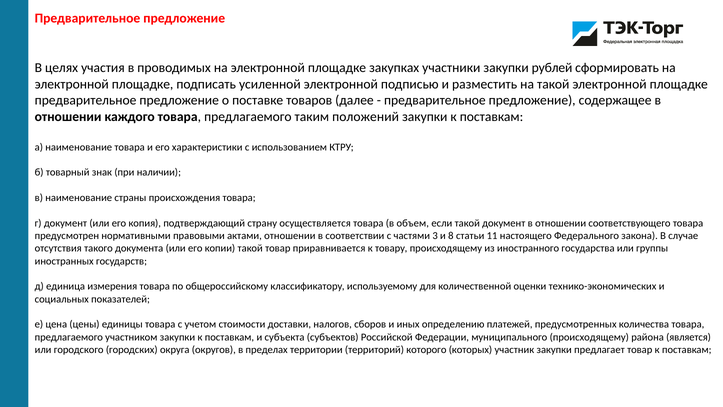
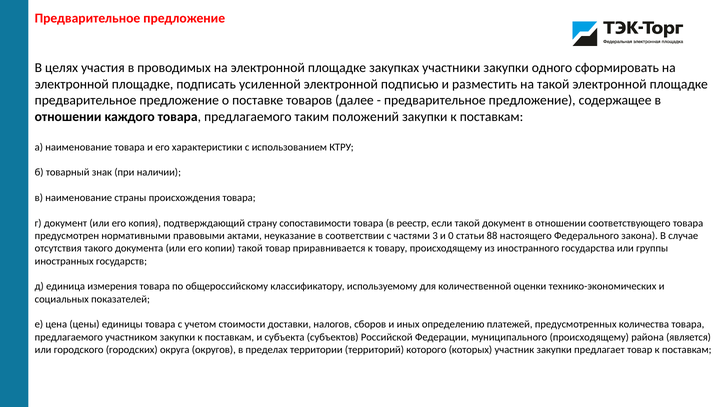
рублей: рублей -> одного (552, 68)
осуществляется: осуществляется -> сопоставимости (315, 223)
объем: объем -> реестр (413, 223)
актами отношении: отношении -> неуказание (290, 236)
8: 8 -> 0 (451, 236)
11: 11 -> 88 (492, 236)
